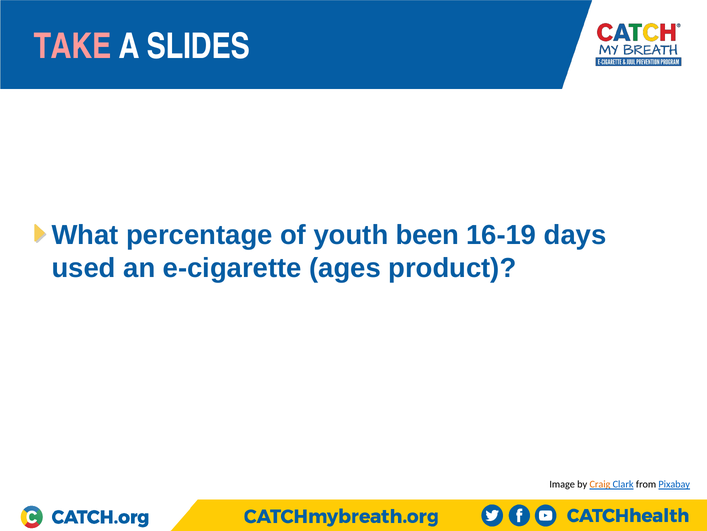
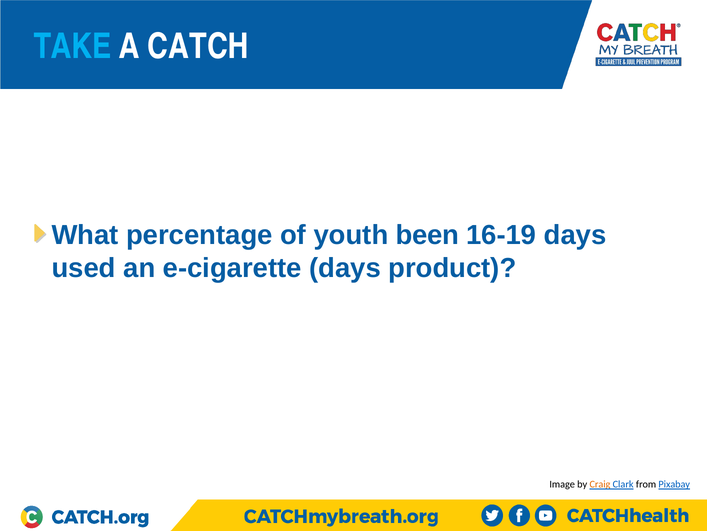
TAKE colour: pink -> light blue (72, 47)
SLIDES: SLIDES -> CATCH (198, 47)
e-cigarette ages: ages -> days (345, 268)
